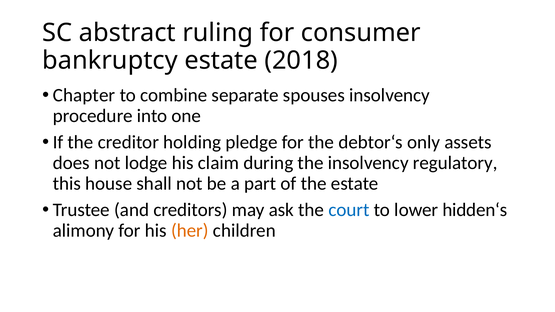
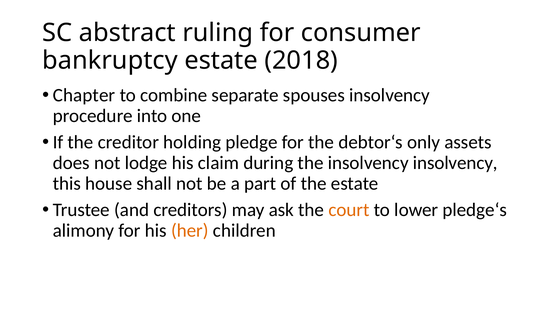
insolvency regulatory: regulatory -> insolvency (455, 163)
court colour: blue -> orange (349, 210)
hidden‘s: hidden‘s -> pledge‘s (475, 210)
